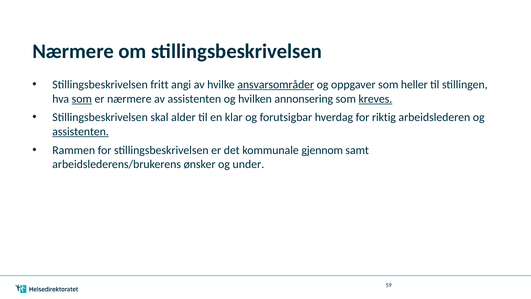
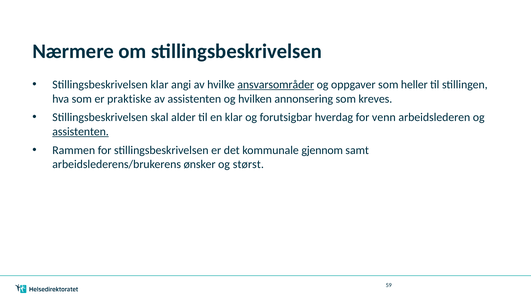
Stillingsbeskrivelsen fritt: fritt -> klar (159, 85)
som underline: present -> none (82, 99)
er nærmere: nærmere -> praktiske (129, 99)
kreves underline: present -> none (375, 99)
riktig: riktig -> venn (384, 117)
under: under -> størst (248, 164)
